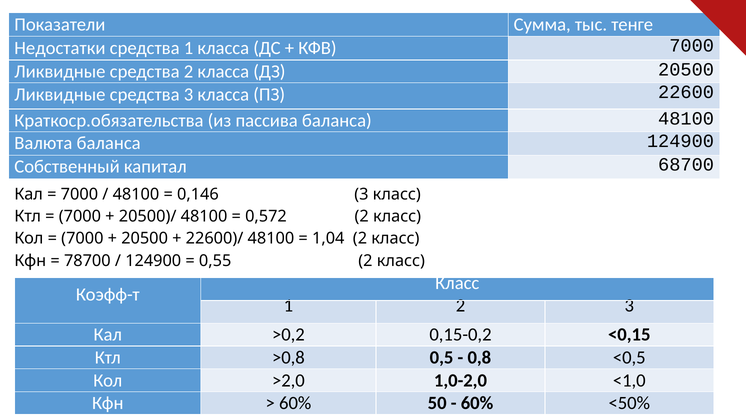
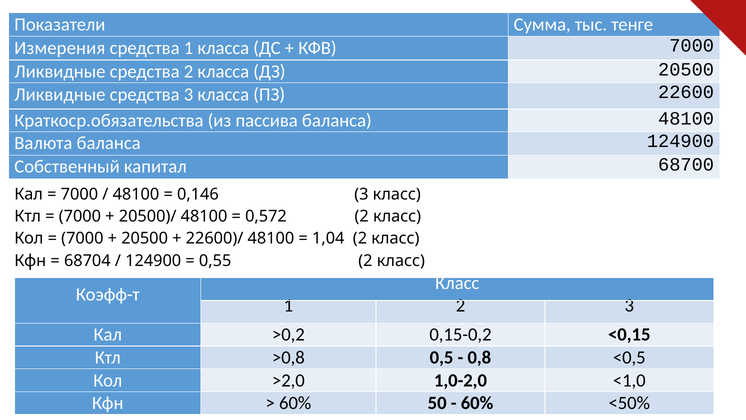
Недостатки: Недостатки -> Измерения (60, 48)
78700: 78700 -> 68704 (87, 261)
